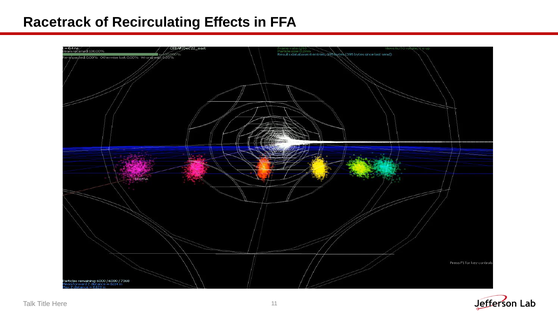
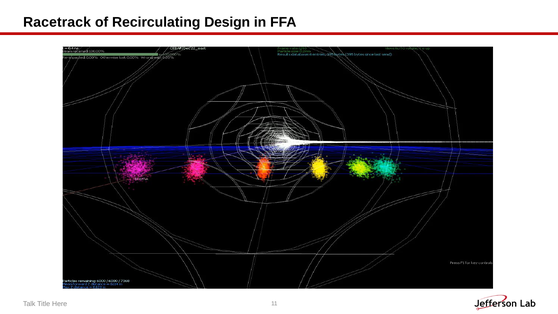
Effects: Effects -> Design (227, 22)
